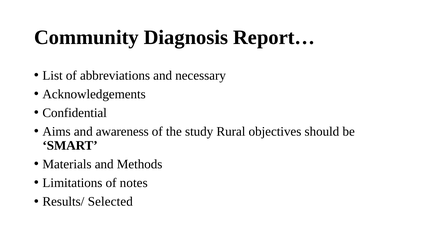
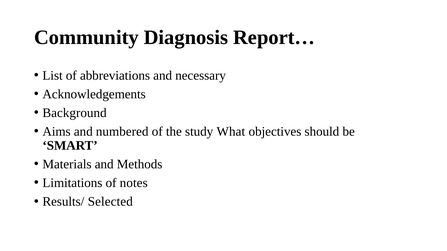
Confidential: Confidential -> Background (75, 113)
awareness: awareness -> numbered (122, 132)
Rural: Rural -> What (231, 132)
